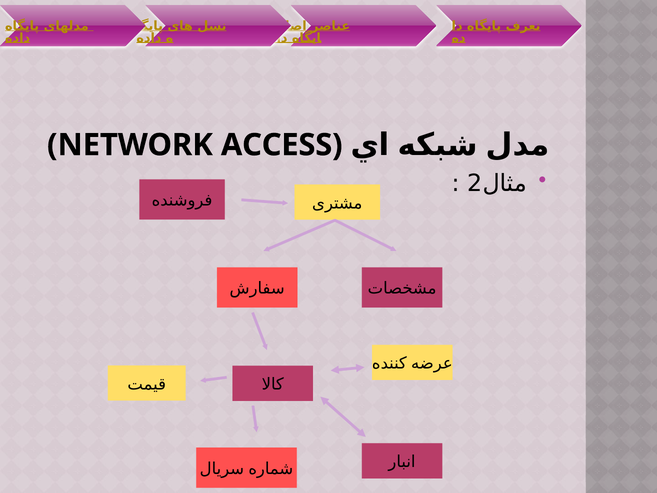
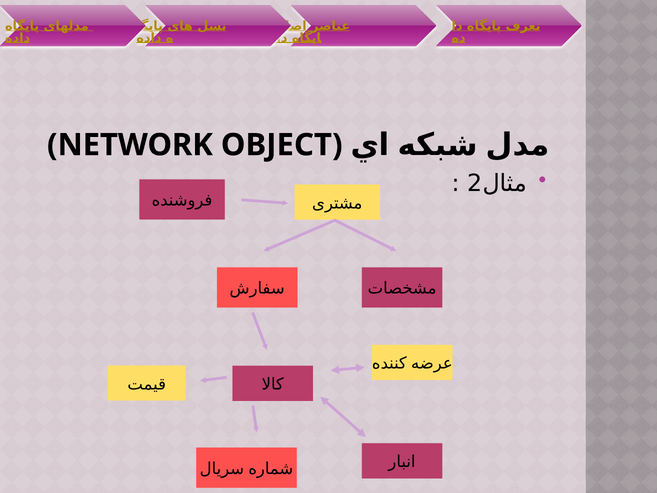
ACCESS: ACCESS -> OBJECT (276, 145)
